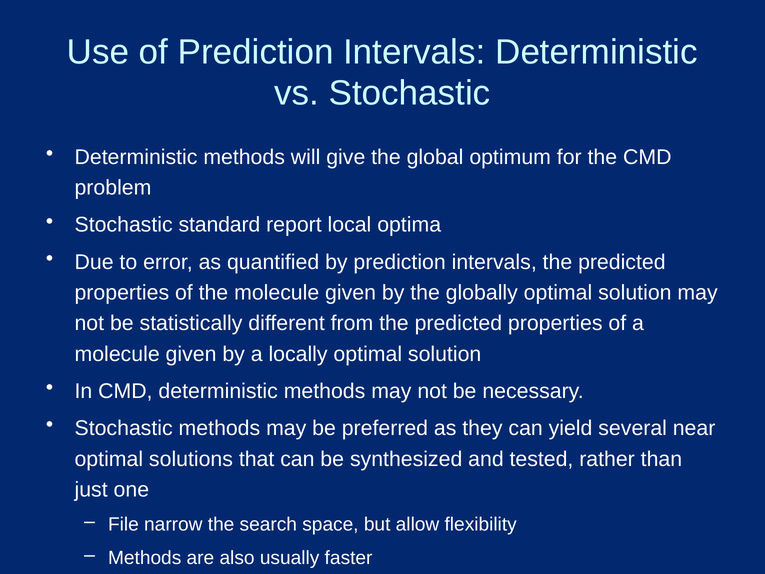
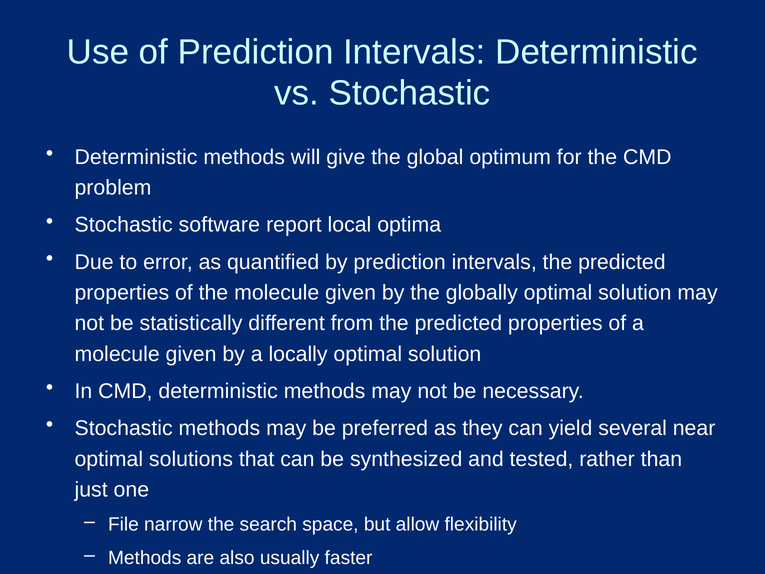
standard: standard -> software (219, 225)
